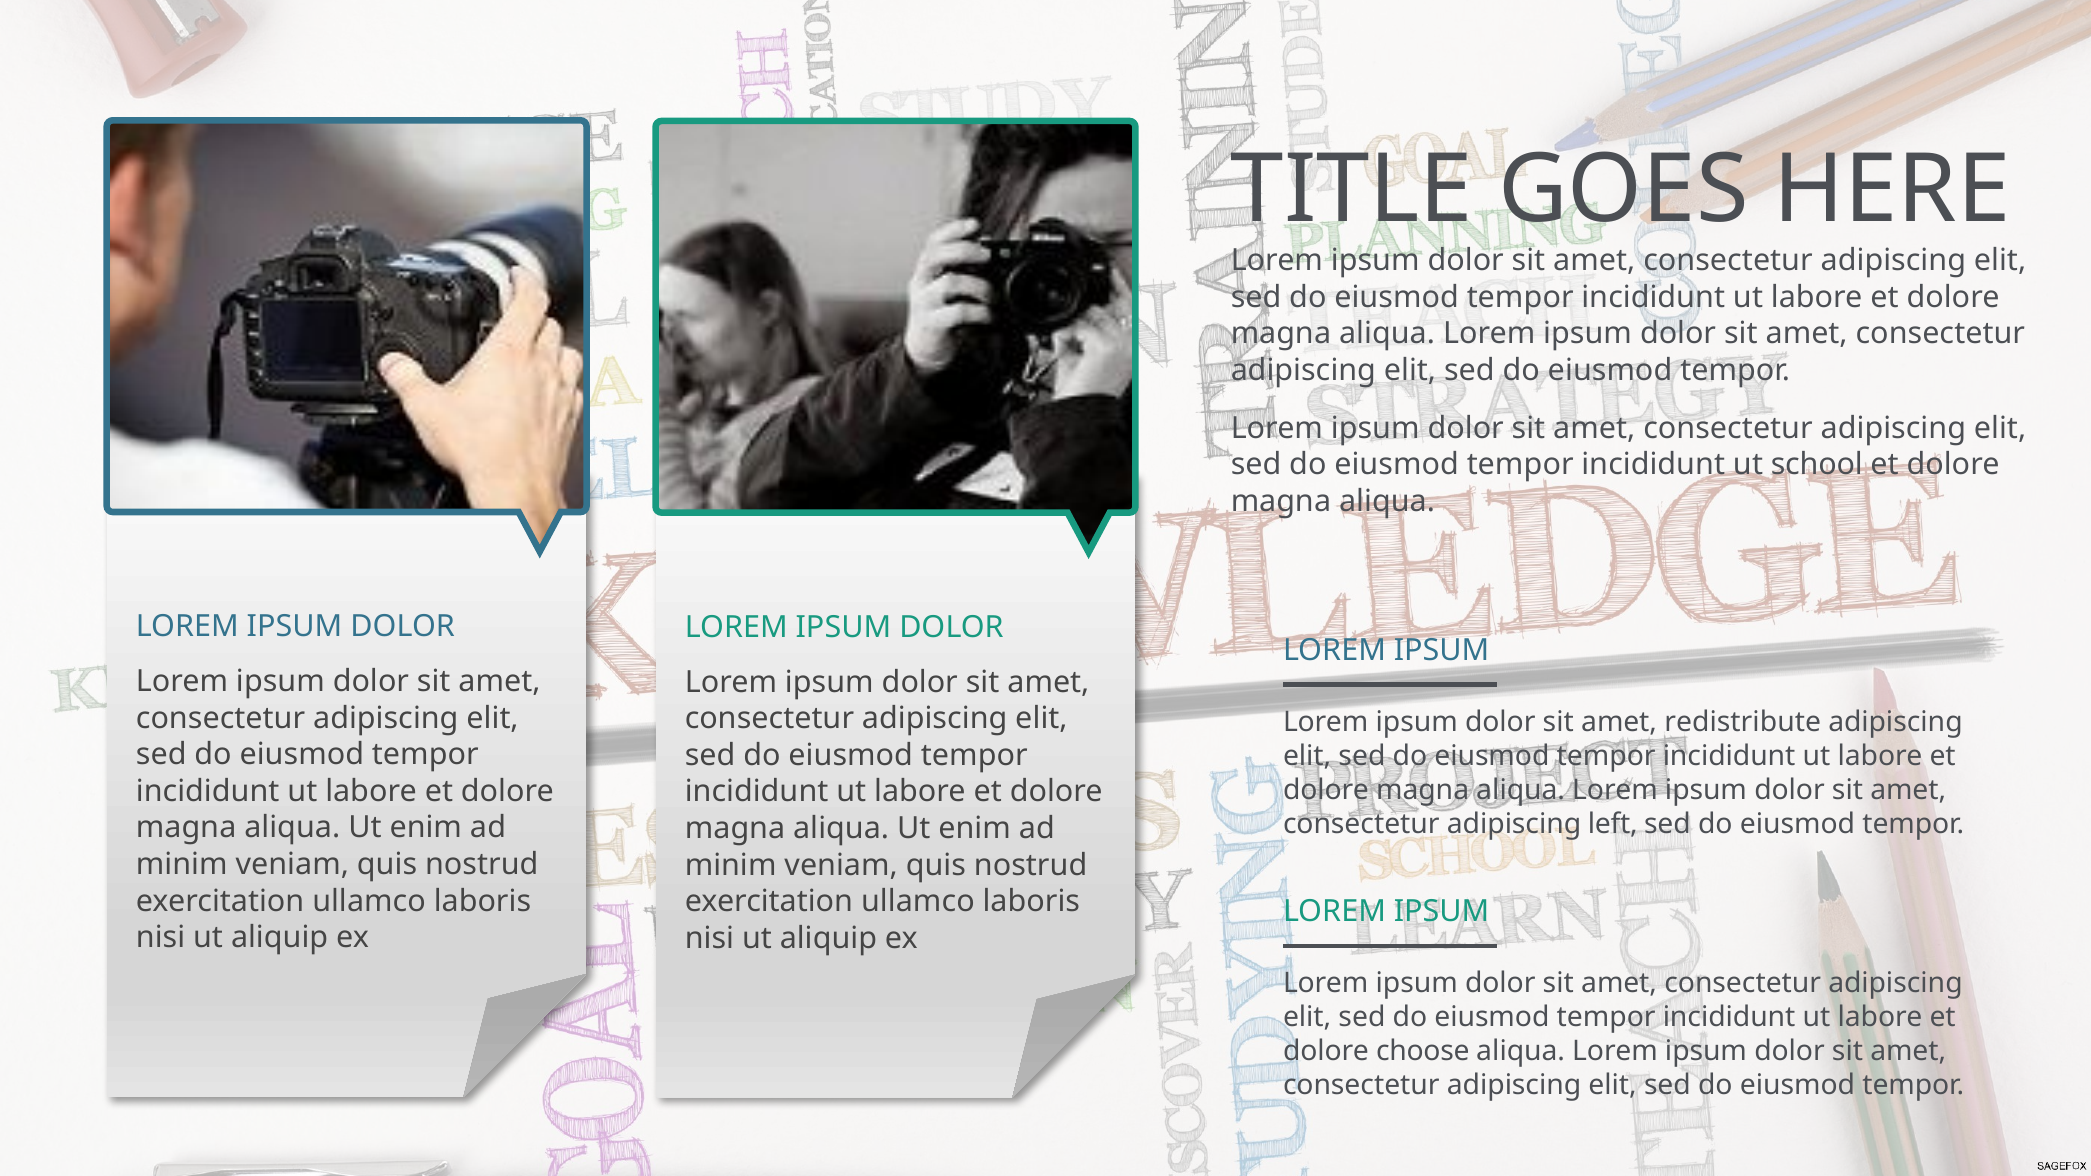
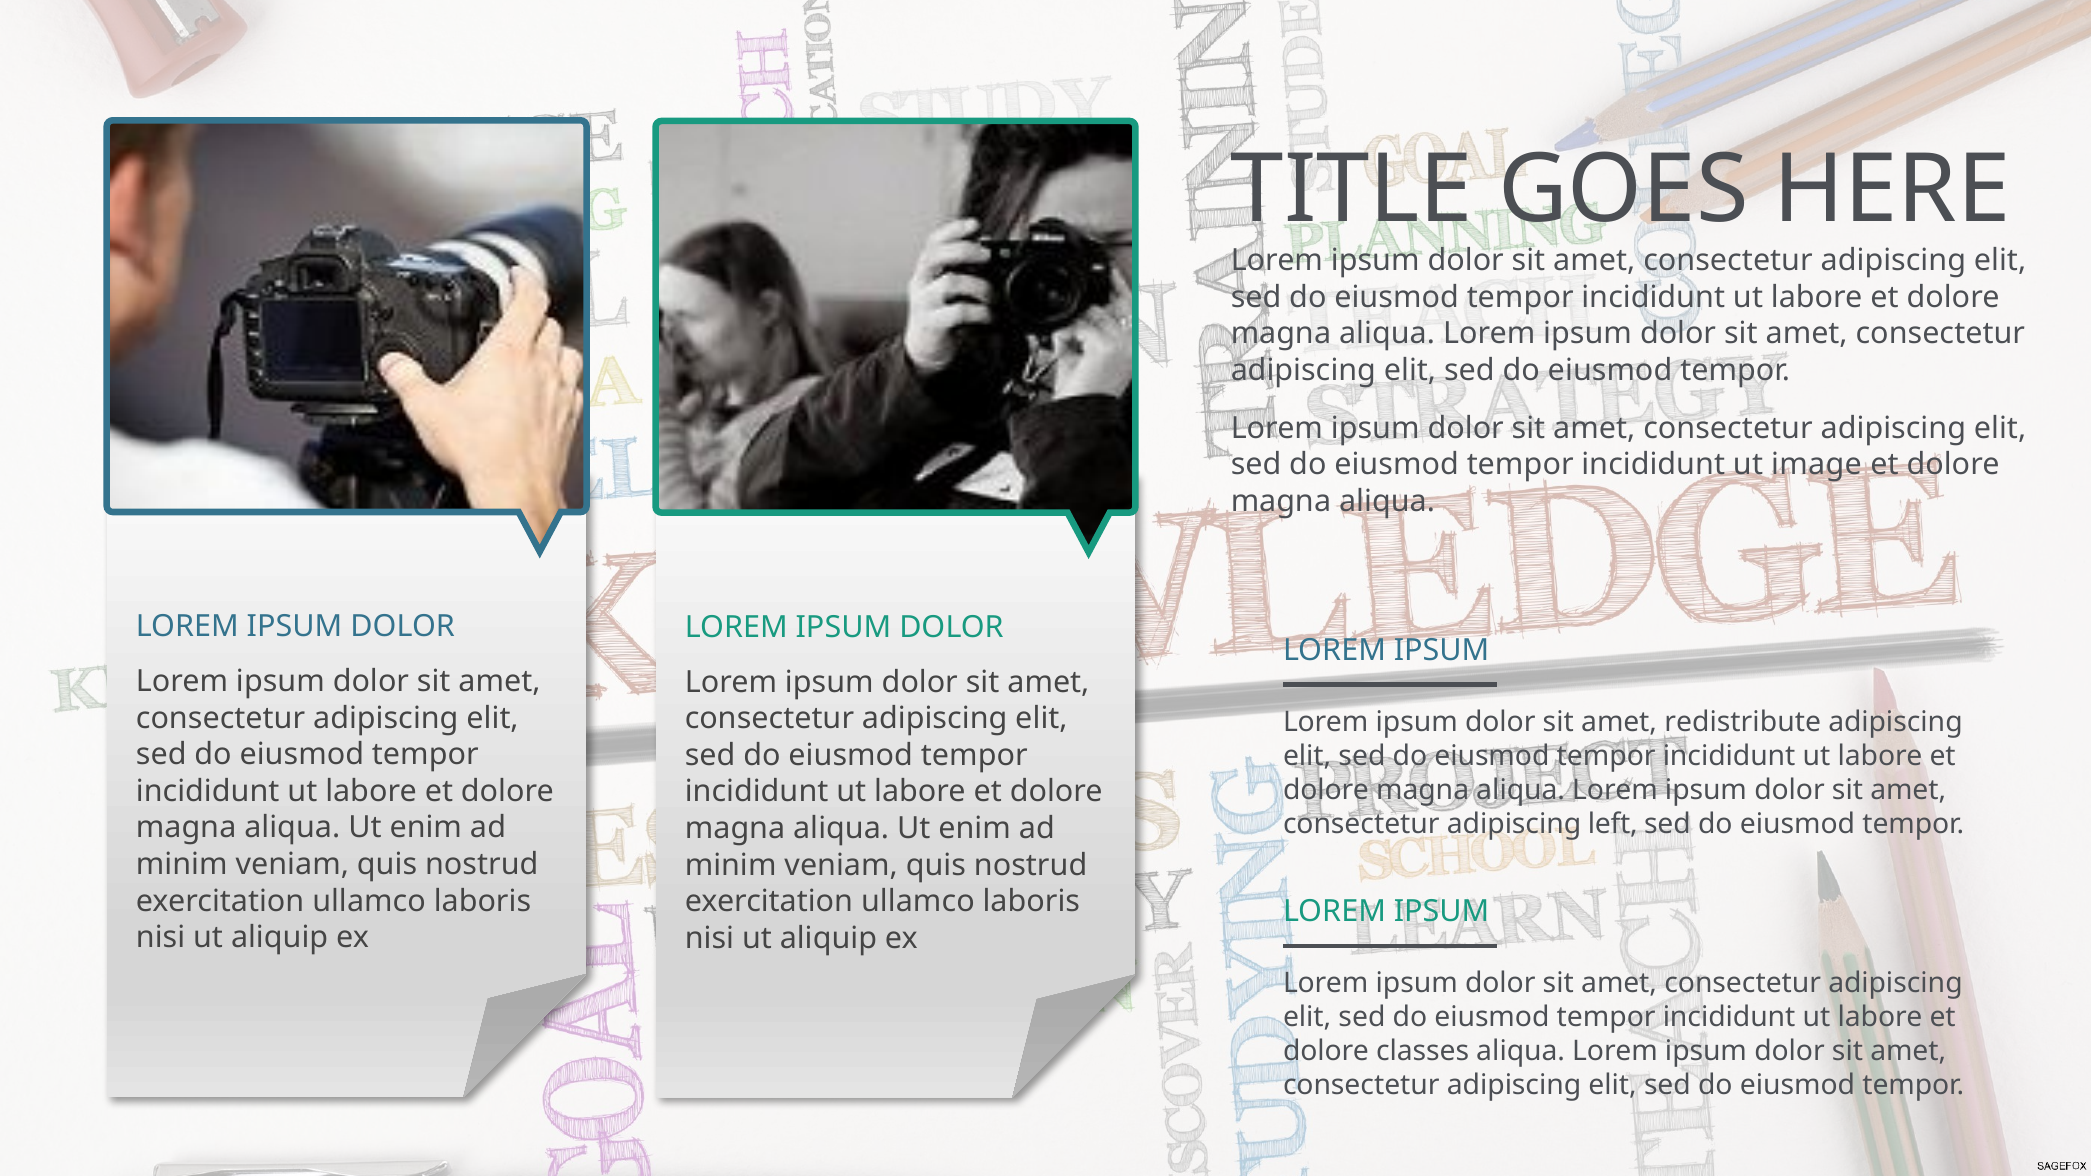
school: school -> image (1816, 465)
choose: choose -> classes (1423, 1052)
